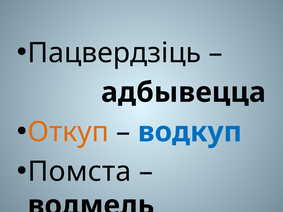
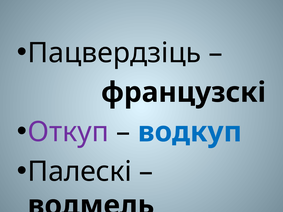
адбывецца: адбывецца -> французскі (184, 93)
Откуп colour: orange -> purple (68, 132)
Помста: Помста -> Палескі (80, 172)
